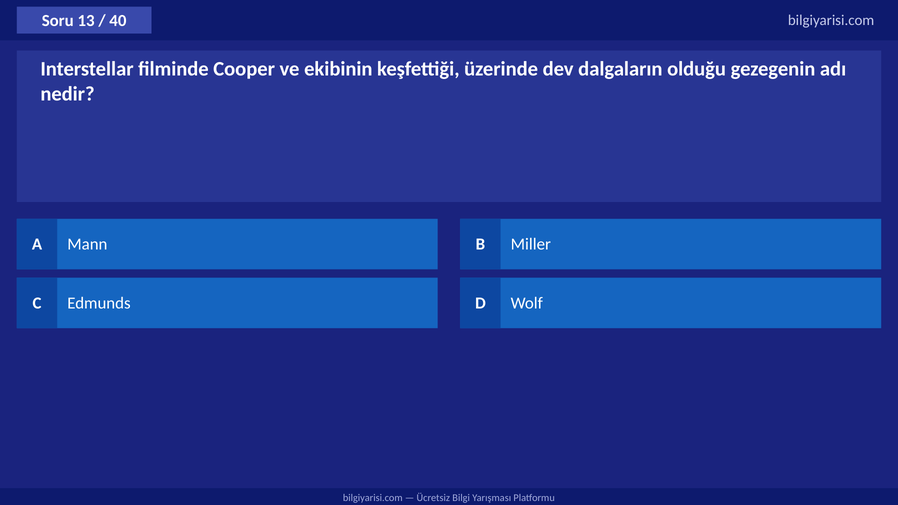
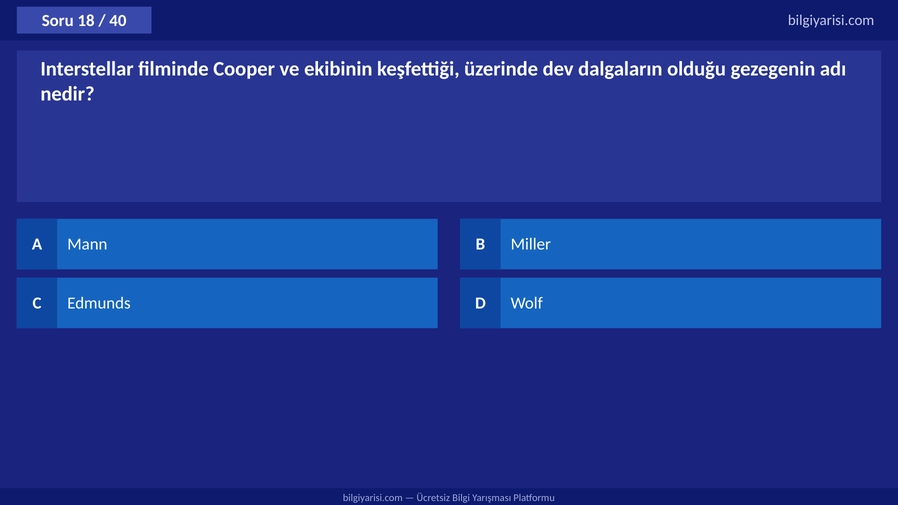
13: 13 -> 18 (86, 21)
